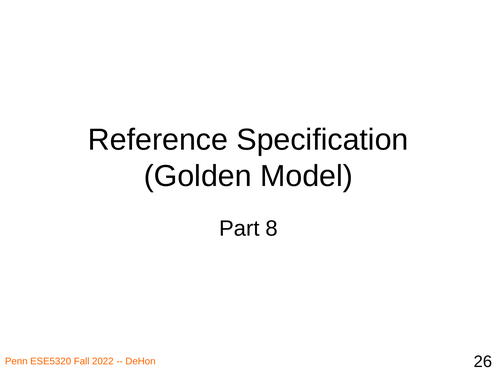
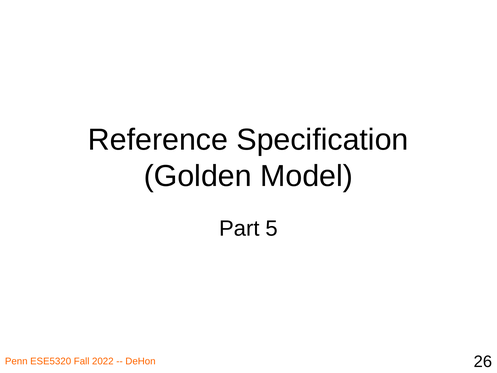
8: 8 -> 5 (272, 229)
